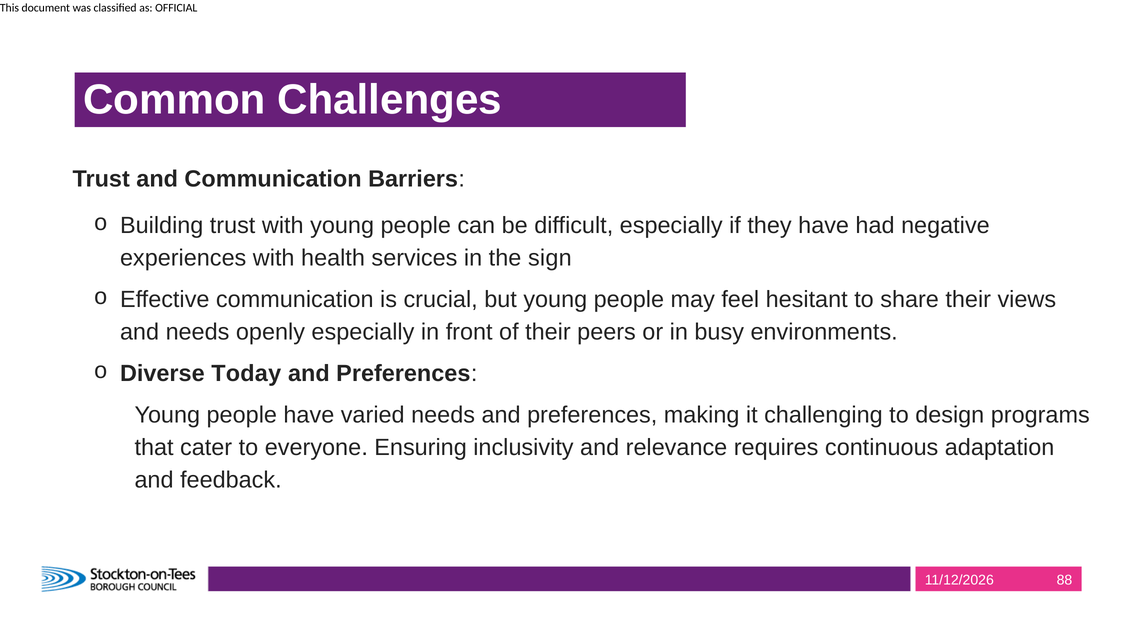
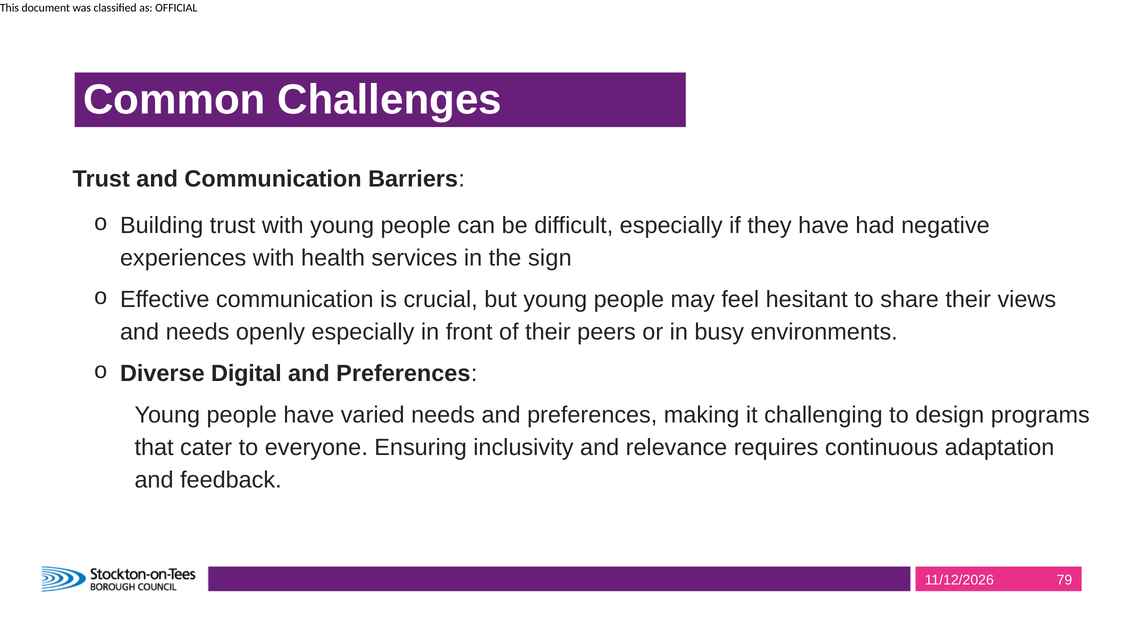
Today: Today -> Digital (246, 374)
88: 88 -> 79 (1064, 580)
